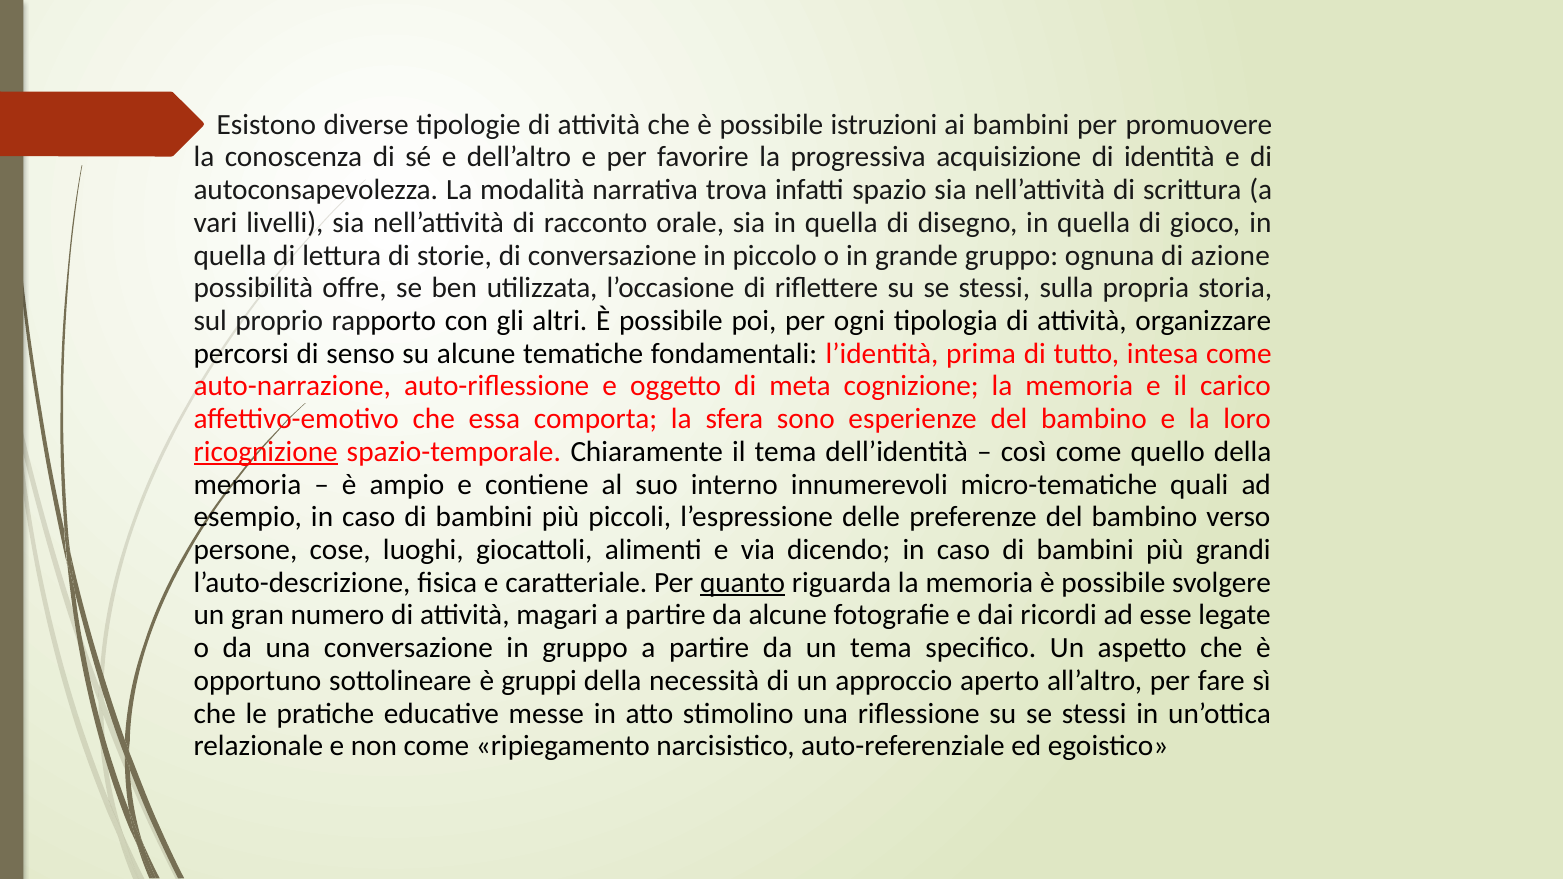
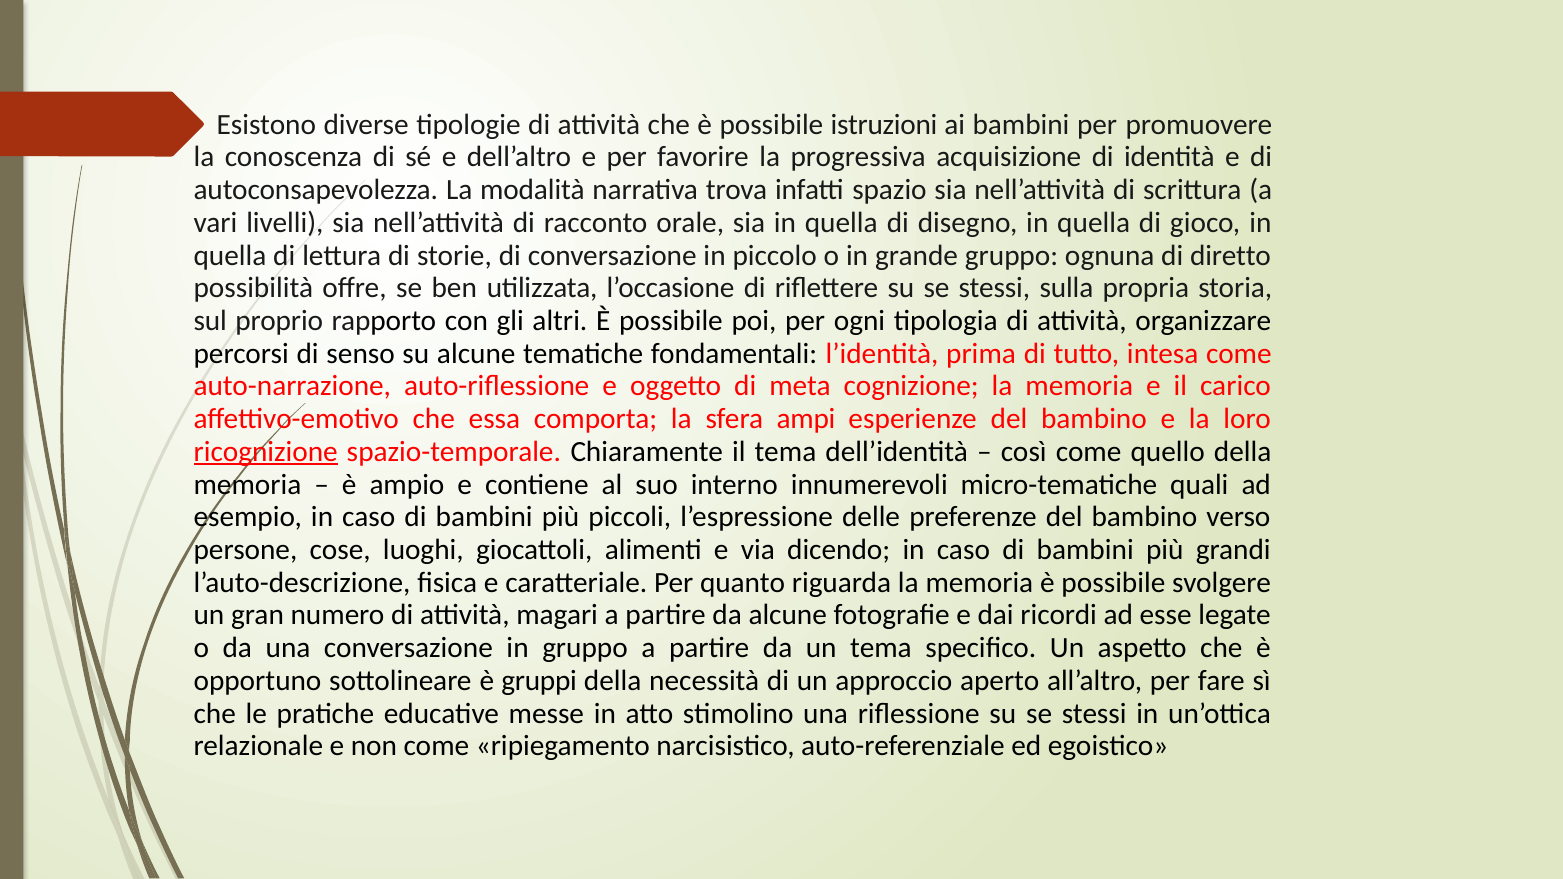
azione: azione -> diretto (1231, 255)
sono: sono -> ampi (806, 419)
quanto underline: present -> none (743, 583)
